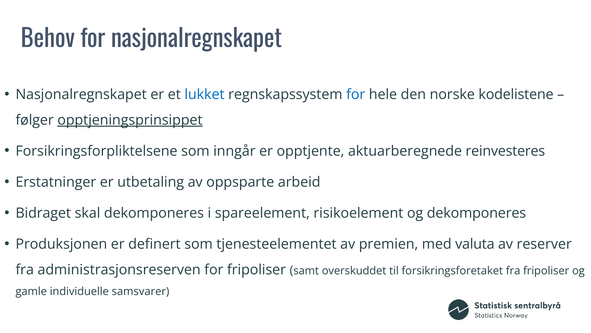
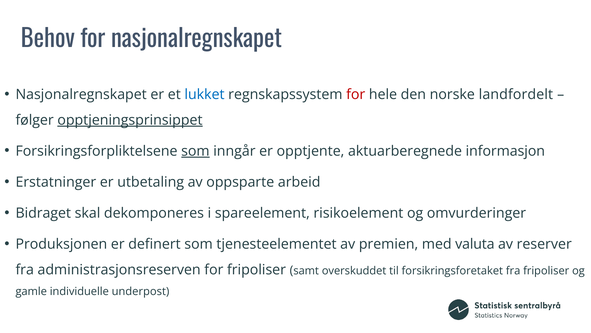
for colour: blue -> red (356, 94)
kodelistene: kodelistene -> landfordelt (516, 94)
som underline: none -> present (195, 151)
reinvesteres: reinvesteres -> informasjon (505, 151)
og dekomponeres: dekomponeres -> omvurderinger (476, 213)
samsvarer: samsvarer -> underpost (140, 291)
